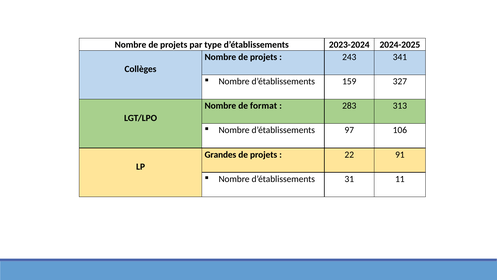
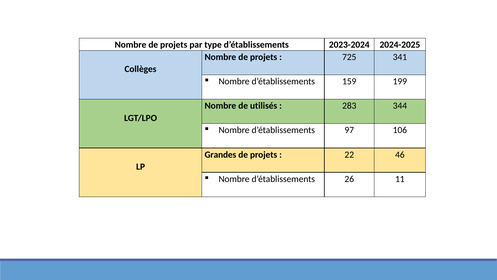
243: 243 -> 725 (349, 57)
327: 327 -> 199 (400, 81)
format: format -> utilisés (264, 106)
313: 313 -> 344 (400, 106)
91: 91 -> 46 (400, 154)
31: 31 -> 26 (349, 179)
